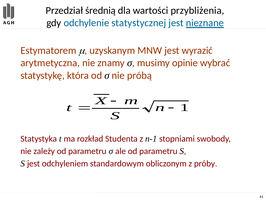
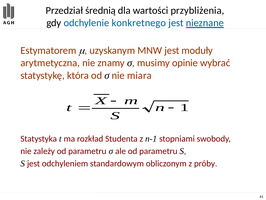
statystycznej: statystycznej -> konkretnego (139, 23)
wyrazić: wyrazić -> moduły (197, 50)
próbą: próbą -> miara (139, 75)
